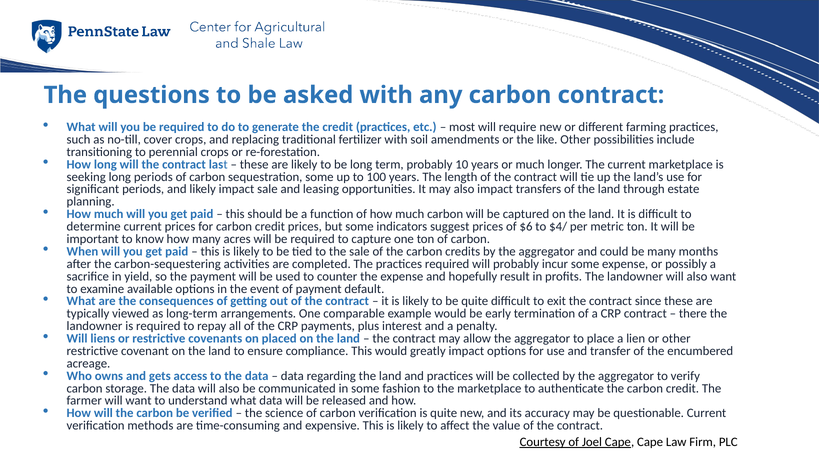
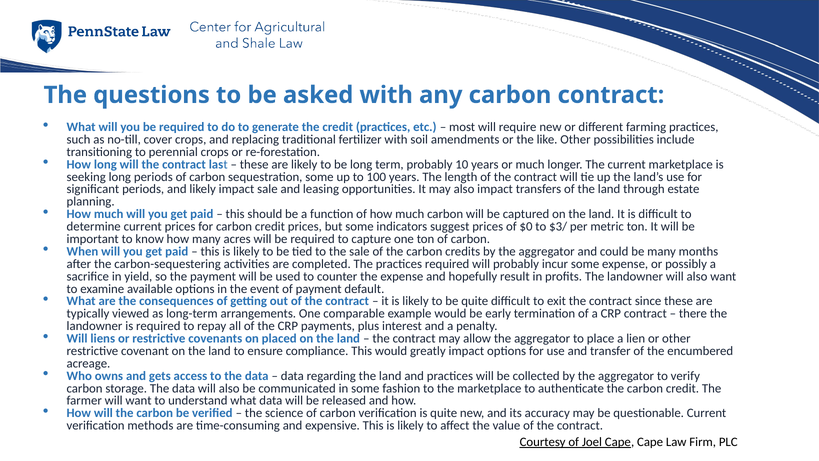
$6: $6 -> $0 (526, 226)
$4/: $4/ -> $3/ (558, 226)
